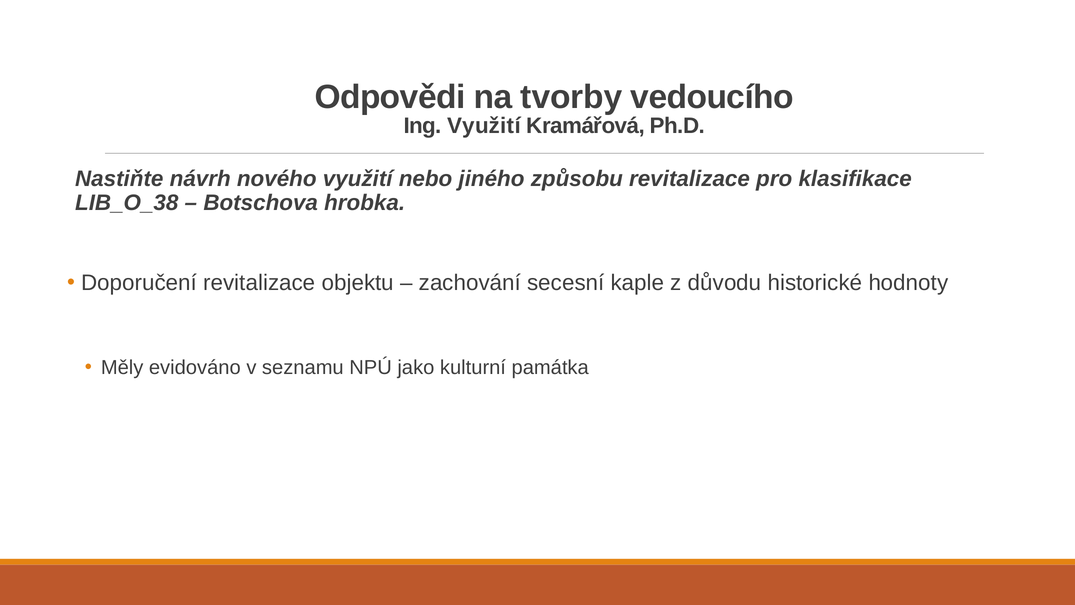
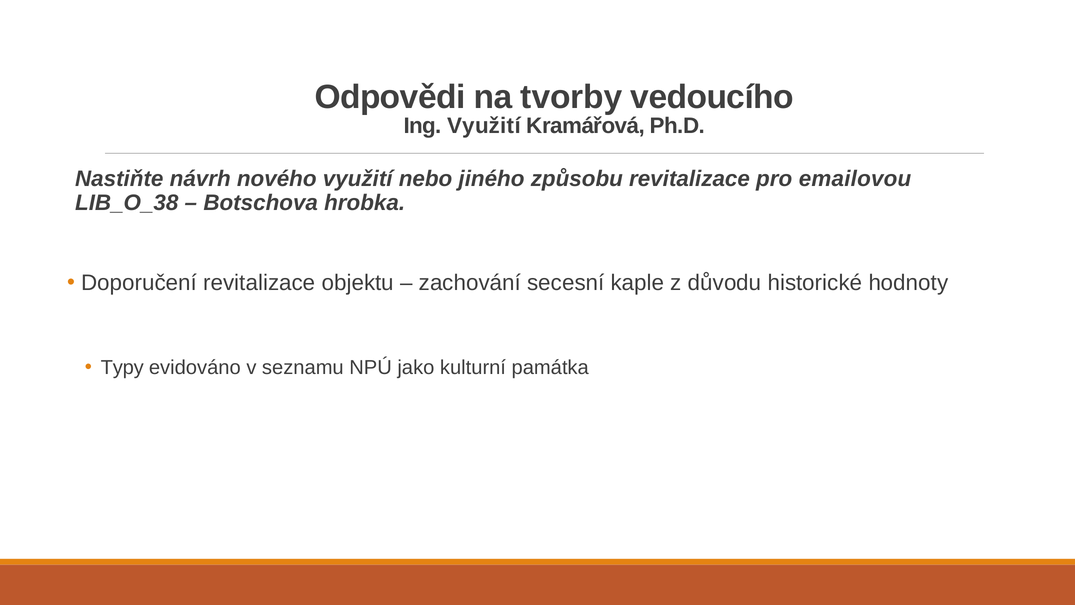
klasifikace: klasifikace -> emailovou (855, 179)
Měly: Měly -> Typy (122, 367)
